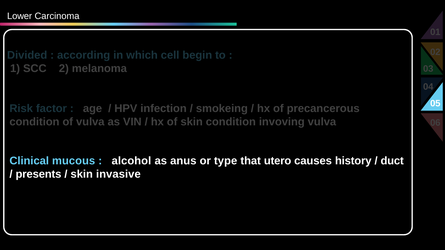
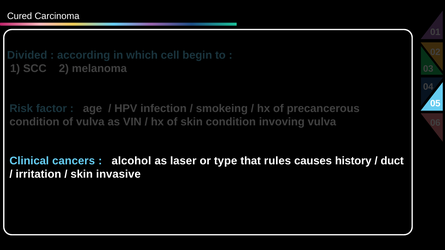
Lower: Lower -> Cured (20, 16)
mucous: mucous -> cancers (74, 161)
anus: anus -> laser (183, 161)
utero: utero -> rules (277, 161)
presents: presents -> irritation (38, 174)
